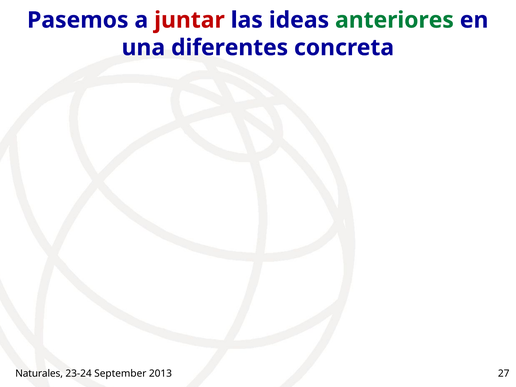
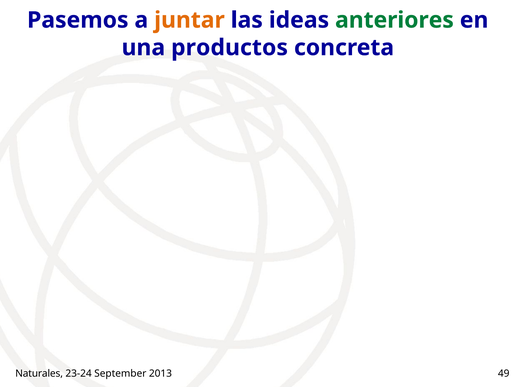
juntar colour: red -> orange (189, 20)
diferentes: diferentes -> productos (230, 48)
27: 27 -> 49 (504, 373)
